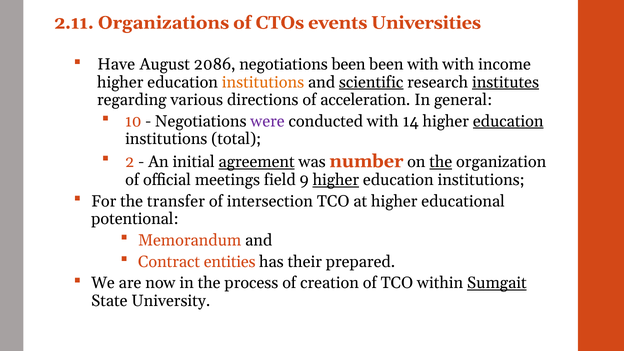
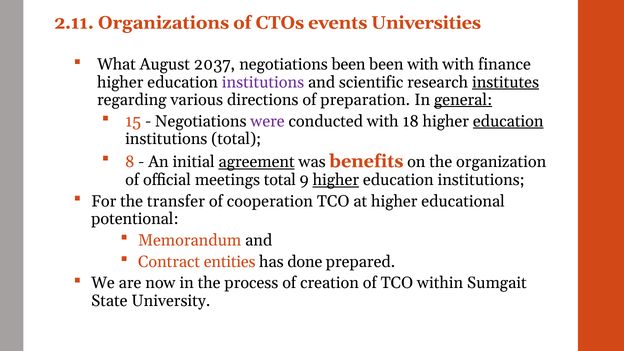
Have: Have -> What (116, 65)
2086: 2086 -> 2037 (215, 65)
income: income -> finance (505, 65)
institutions colour: orange -> purple (263, 82)
scientific underline: present -> none (371, 82)
acceleration: acceleration -> preparation (365, 100)
general underline: none -> present (463, 100)
10: 10 -> 15 (133, 121)
14: 14 -> 18 (411, 121)
2: 2 -> 8 (130, 162)
number: number -> benefits (366, 161)
the underline: present -> none (441, 162)
meetings field: field -> total (280, 180)
intersection: intersection -> cooperation (270, 201)
their: their -> done (305, 262)
Sumgait underline: present -> none (497, 283)
